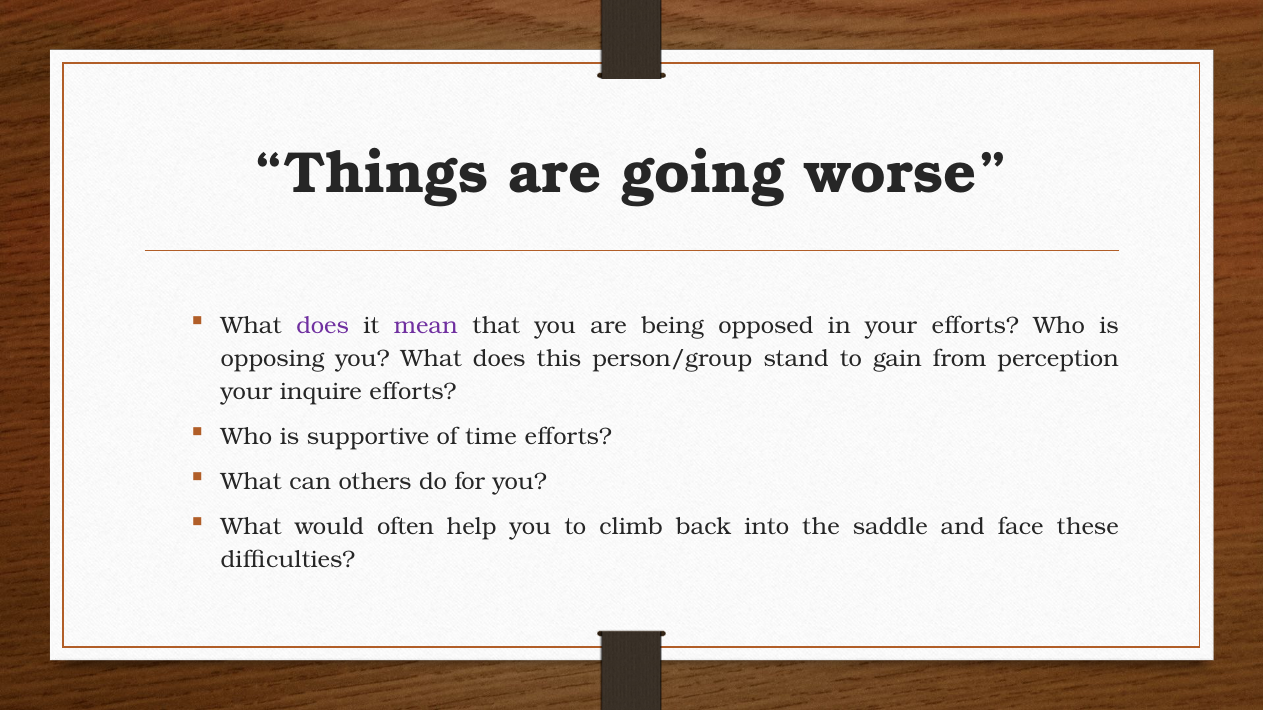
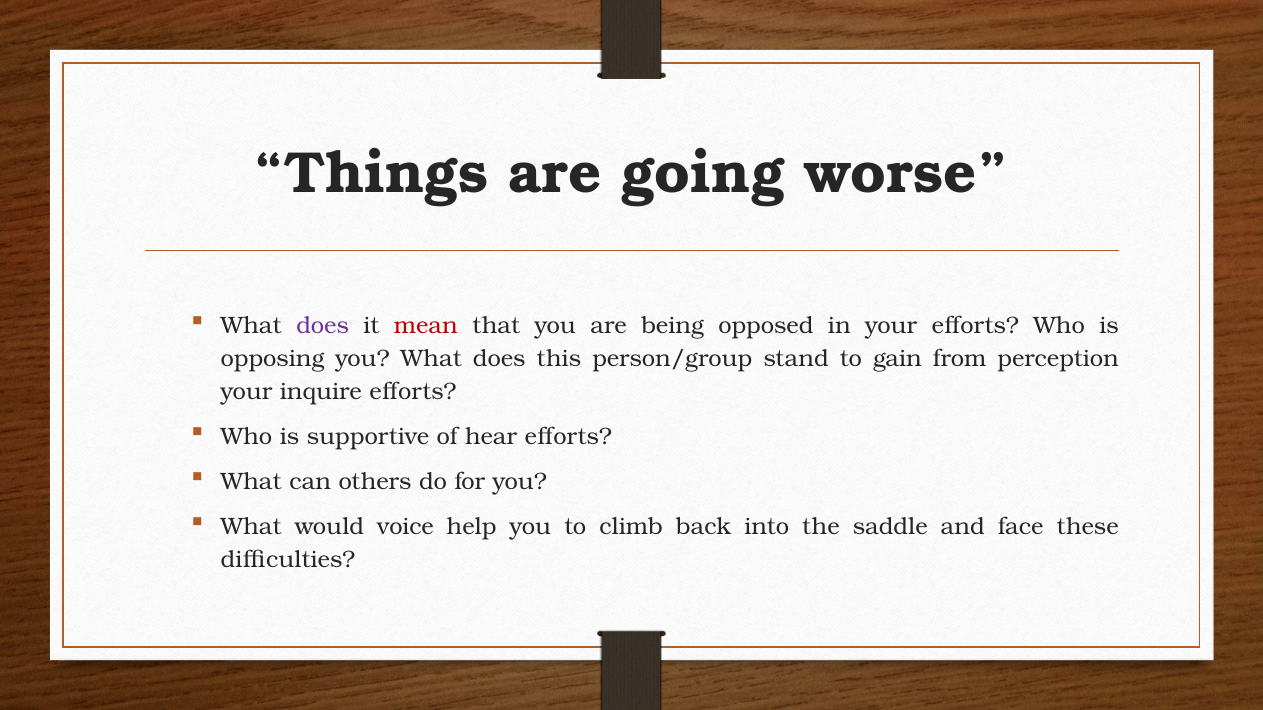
mean colour: purple -> red (426, 326)
time: time -> hear (491, 437)
often: often -> voice (405, 527)
